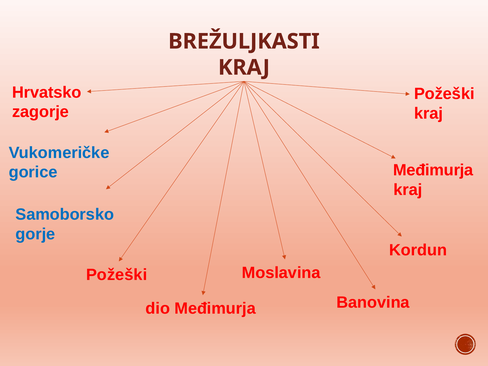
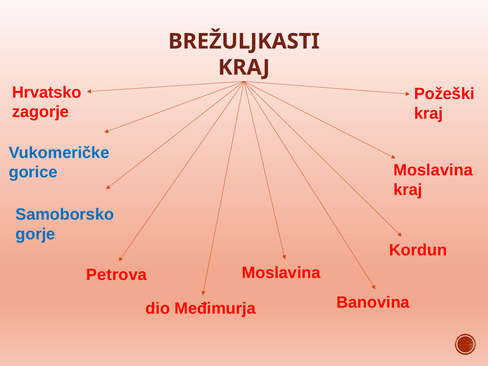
Međimurja: Međimurja -> Moslavina (433, 170)
Požeški: Požeški -> Petrova (117, 275)
